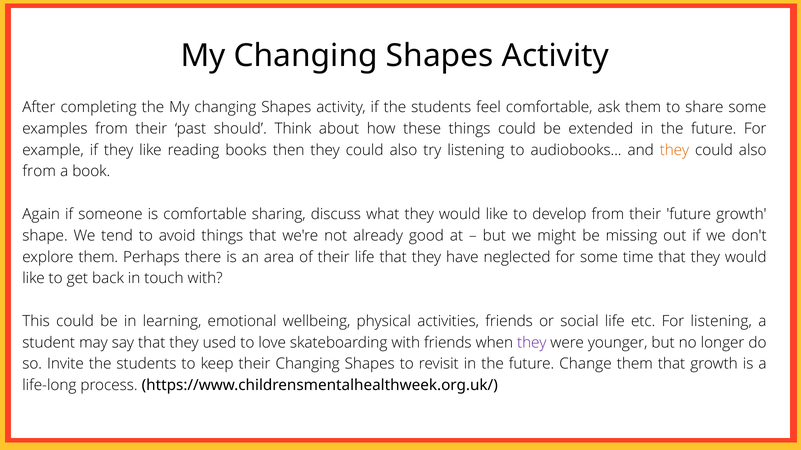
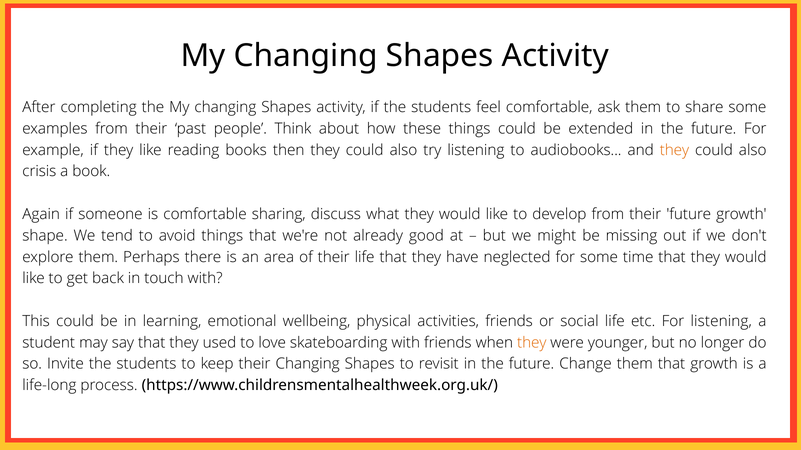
should: should -> people (240, 129)
from: from -> crisis (39, 172)
they colour: purple -> orange (532, 343)
